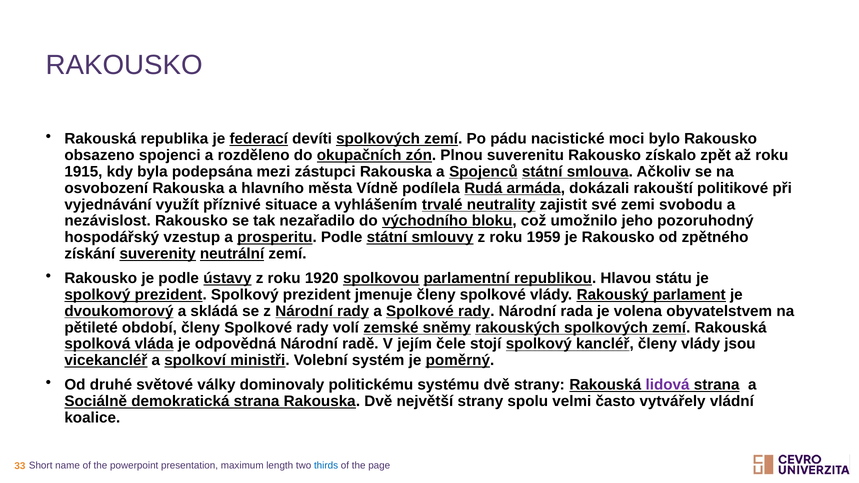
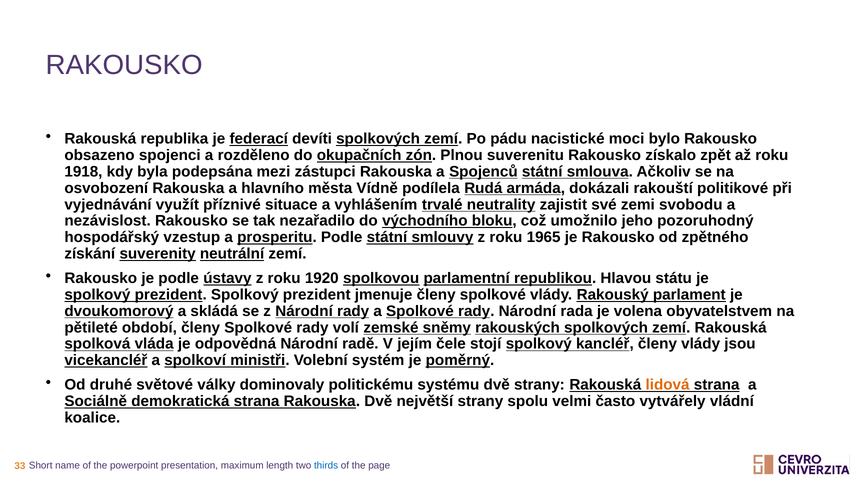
1915: 1915 -> 1918 (83, 172)
1959: 1959 -> 1965 (544, 237)
lidová colour: purple -> orange (668, 385)
